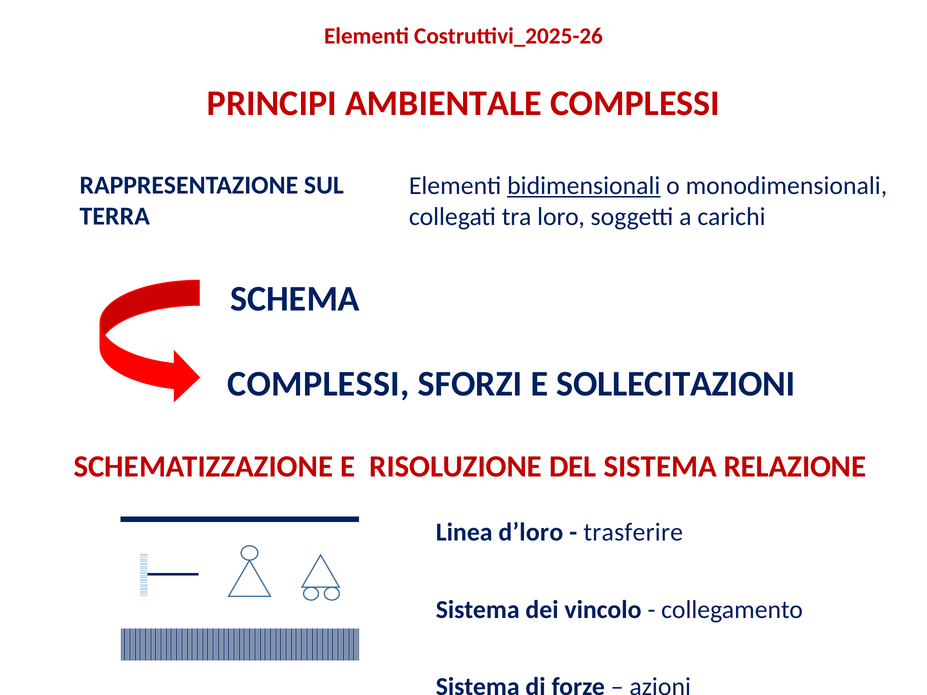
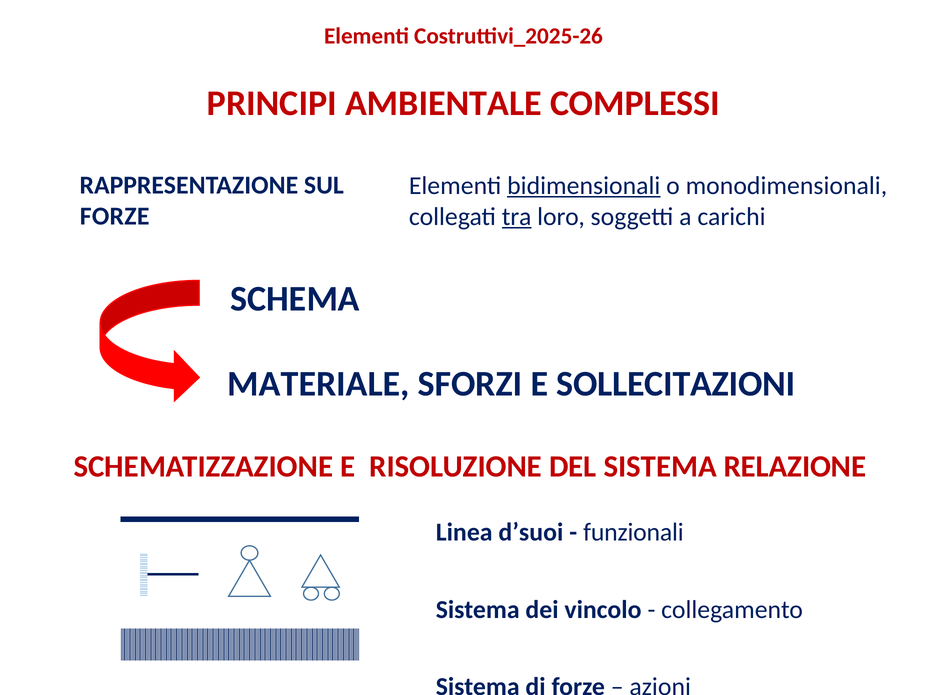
TERRA: TERRA -> FORZE (115, 216)
tra underline: none -> present (517, 217)
COMPLESSI: COMPLESSI -> MATERIALE (319, 384)
d’loro: d’loro -> d’suoi (531, 533)
trasferire: trasferire -> funzionali (633, 533)
